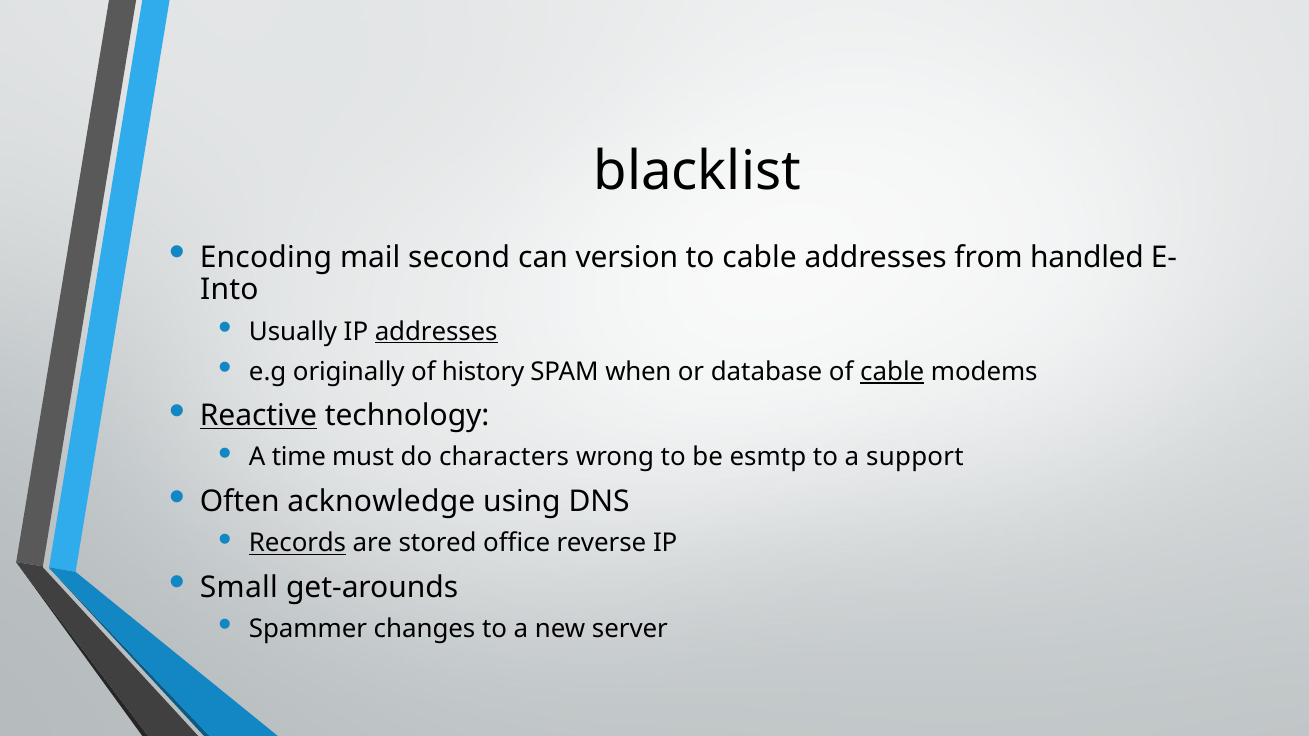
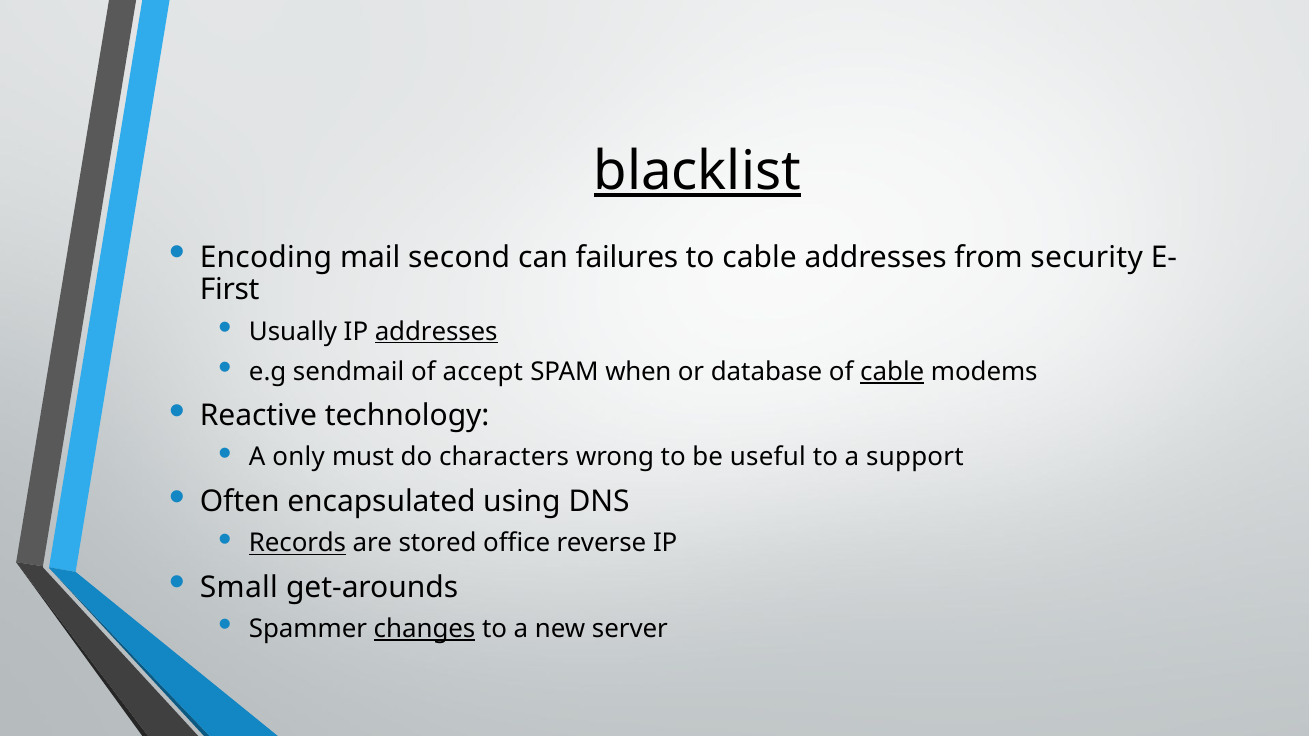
blacklist underline: none -> present (697, 172)
version: version -> failures (627, 257)
handled: handled -> security (1087, 257)
Into: Into -> First (230, 290)
originally: originally -> sendmail (349, 372)
history: history -> accept (483, 372)
Reactive underline: present -> none (258, 416)
time: time -> only (299, 458)
esmtp: esmtp -> useful (768, 458)
acknowledge: acknowledge -> encapsulated (381, 502)
changes underline: none -> present (425, 629)
